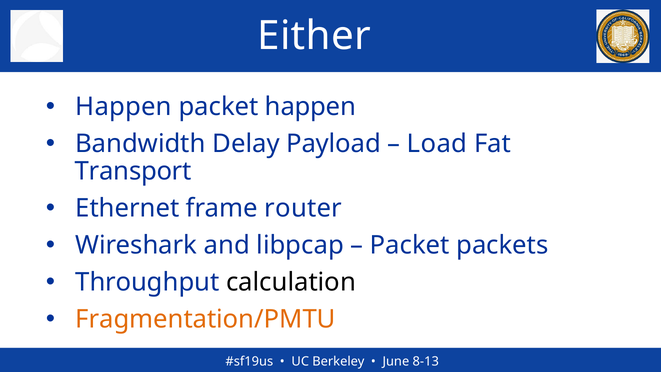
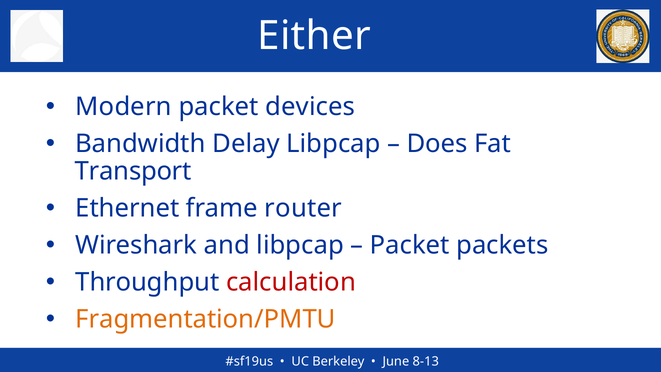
Happen: Happen -> Modern (124, 107)
packet happen: happen -> devices (310, 107)
Delay Payload: Payload -> Libpcap (334, 144)
Load: Load -> Does (437, 144)
calculation colour: black -> red (291, 282)
